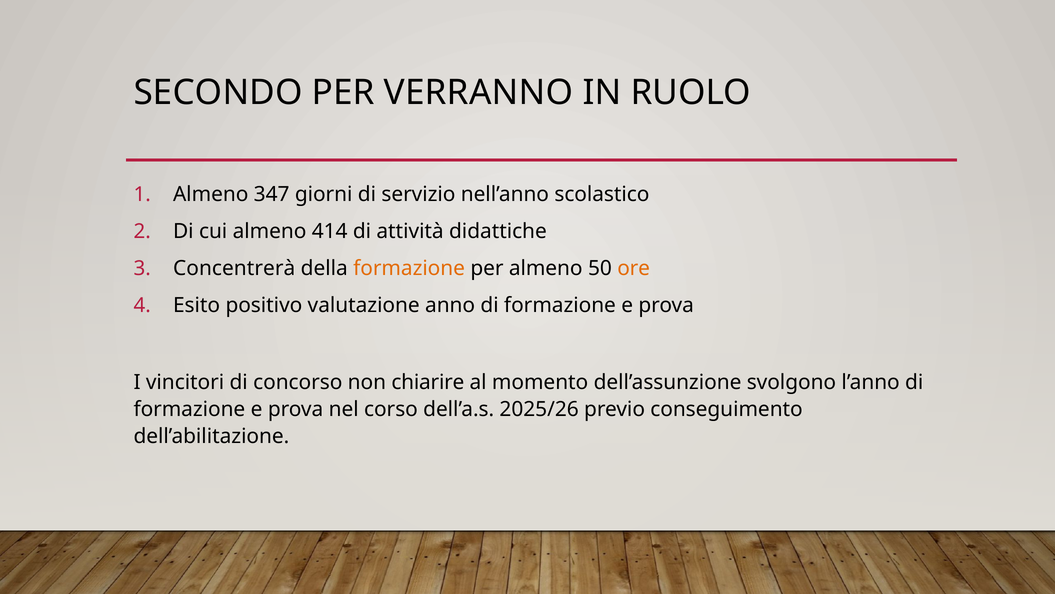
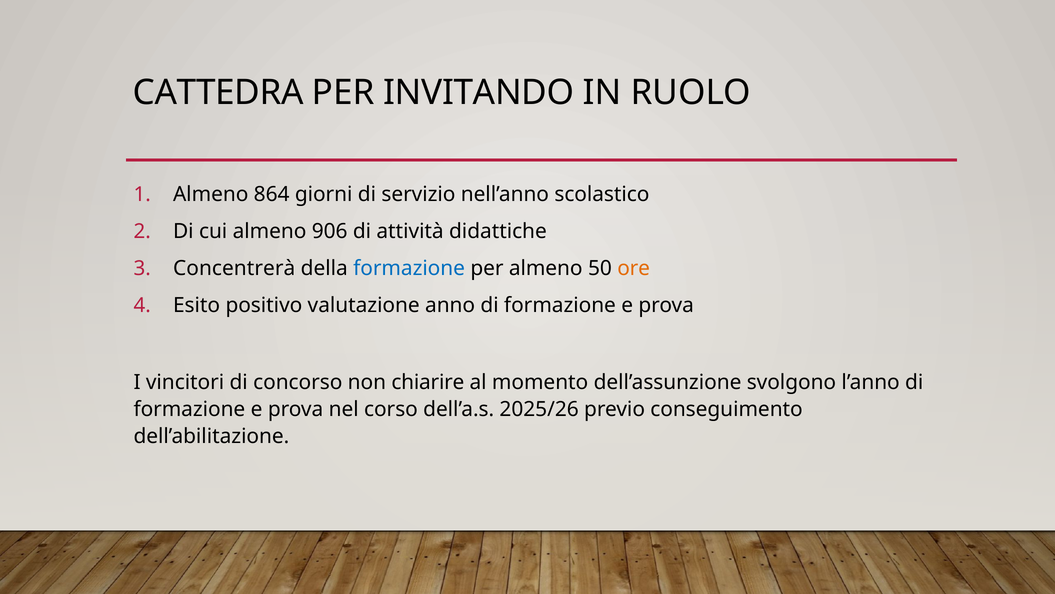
SECONDO: SECONDO -> CATTEDRA (218, 92)
VERRANNO: VERRANNO -> INVITANDO (479, 92)
347: 347 -> 864 (272, 194)
414: 414 -> 906 (330, 231)
formazione colour: orange -> blue (409, 268)
